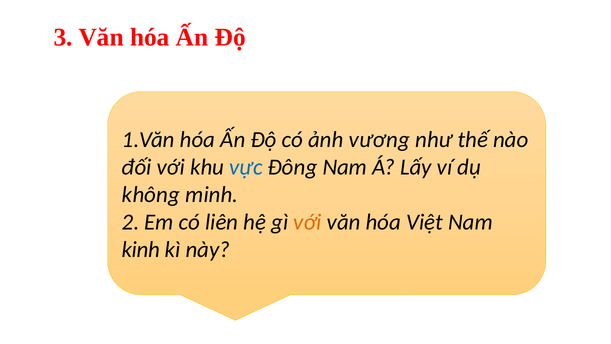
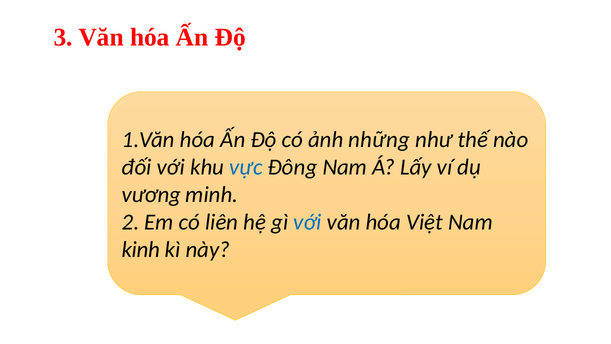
vương: vương -> những (379, 140)
không: không -> vương (151, 195)
với colour: orange -> blue (308, 222)
